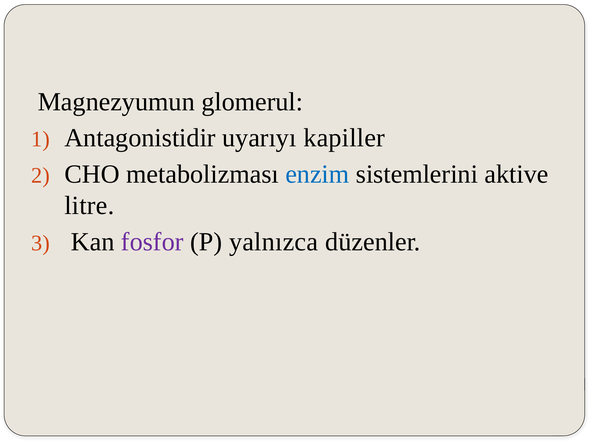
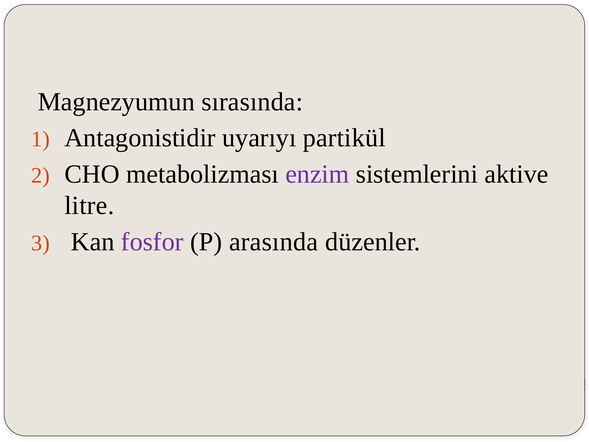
glomerul: glomerul -> sırasında (252, 102)
kapiller: kapiller -> partikül (344, 138)
enzim colour: blue -> purple (317, 174)
yalnızca: yalnızca -> arasında (274, 242)
